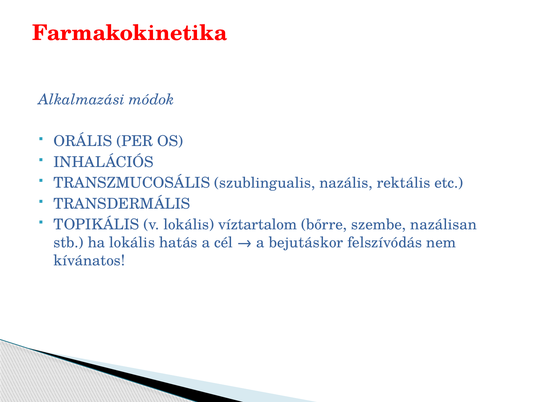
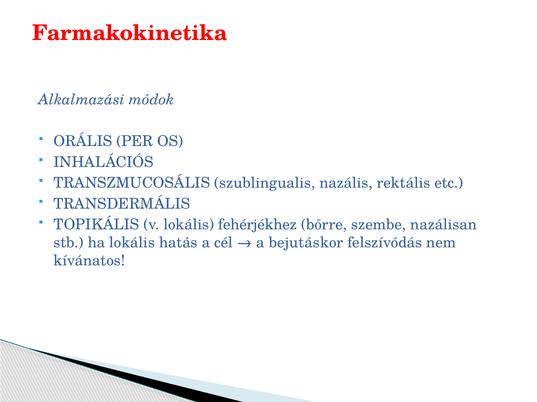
víztartalom: víztartalom -> fehérjékhez (258, 225)
